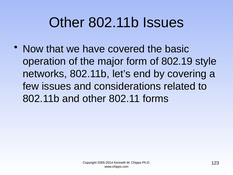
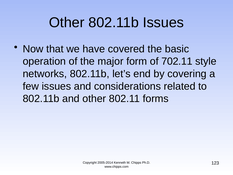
802.19: 802.19 -> 702.11 (177, 61)
